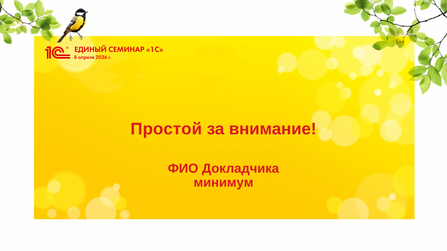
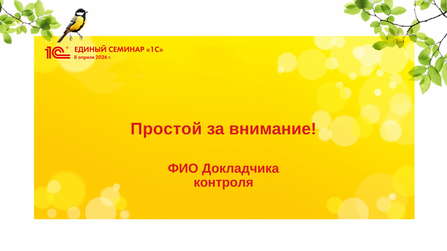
минимум: минимум -> контроля (224, 183)
